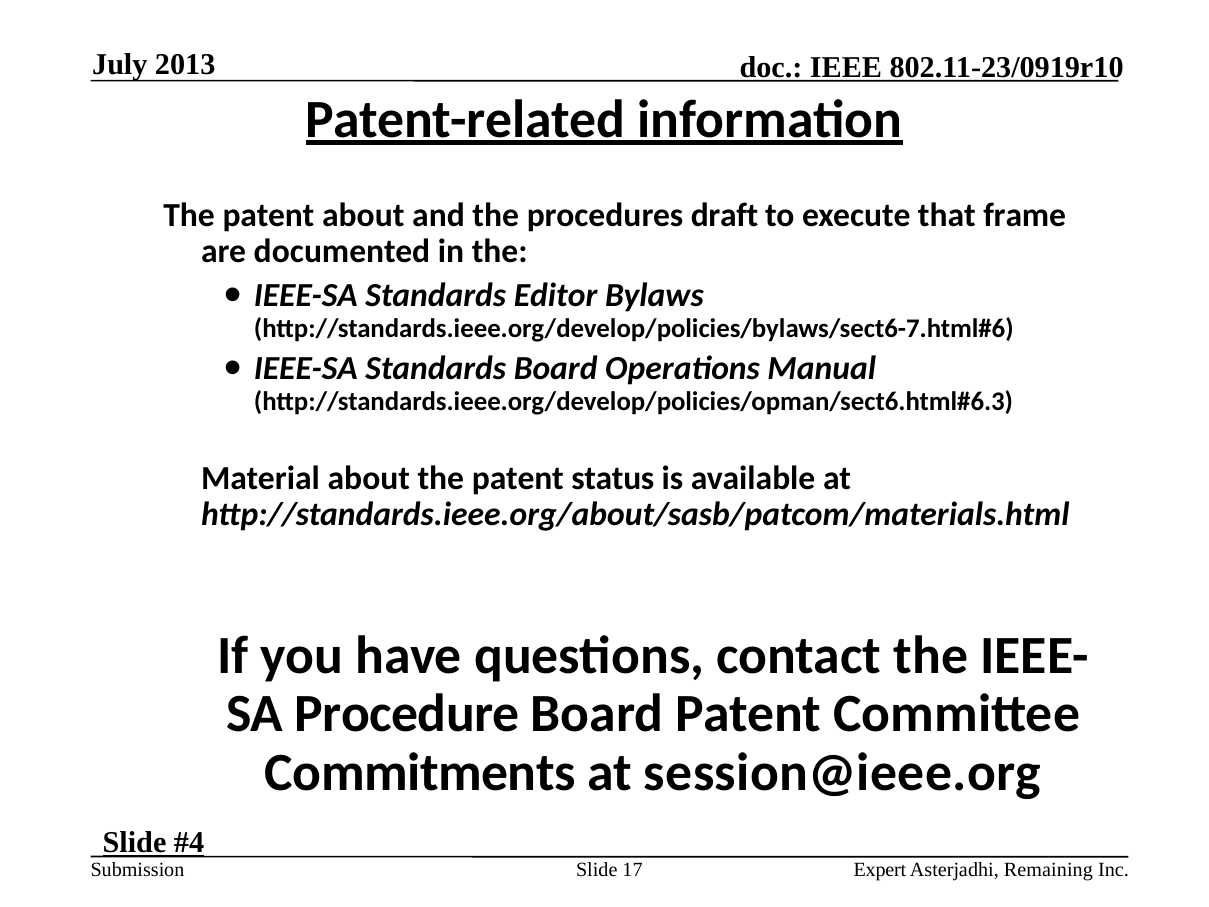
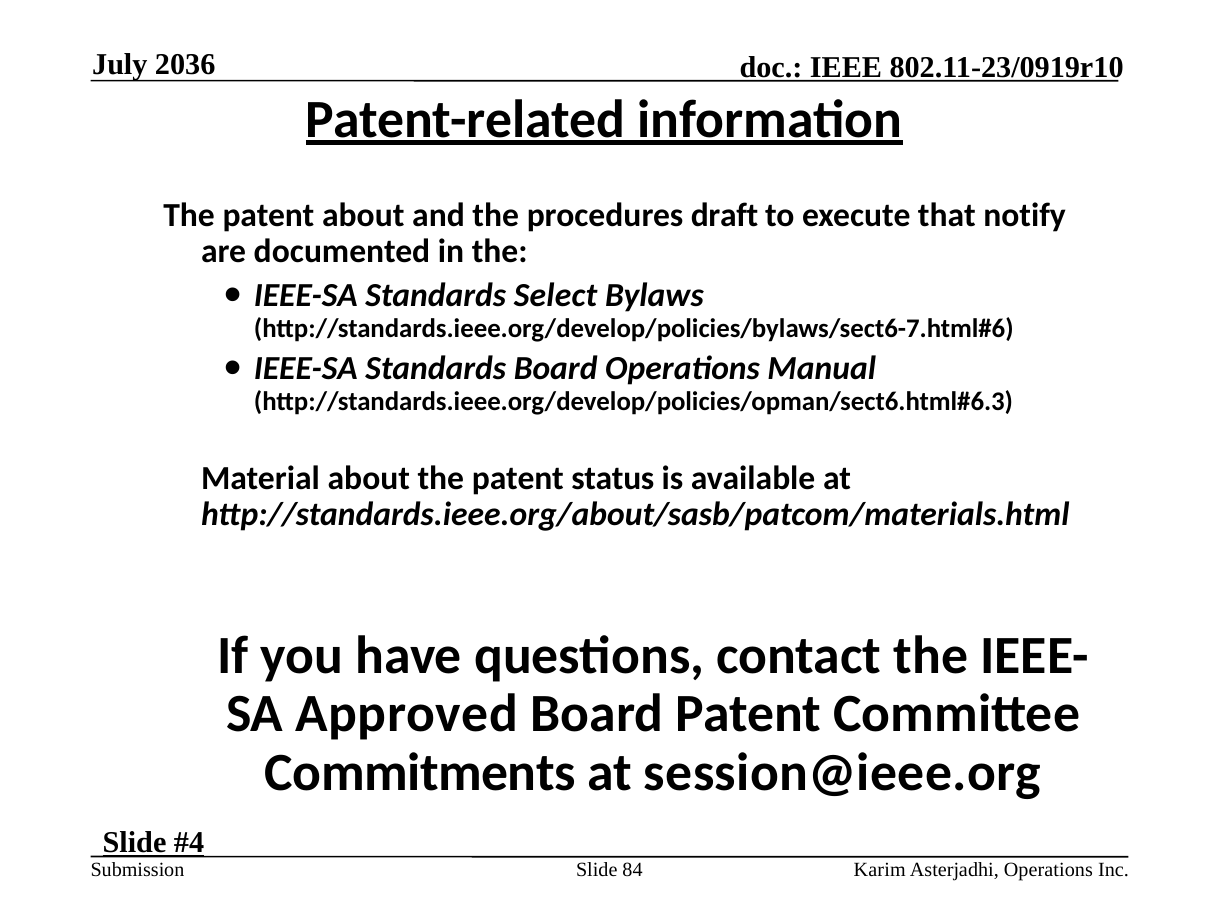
2013: 2013 -> 2036 (185, 64)
frame: frame -> notify (1025, 215)
Editor: Editor -> Select (556, 296)
Procedure: Procedure -> Approved (407, 714)
17: 17 -> 84 (633, 870)
Expert: Expert -> Karim (880, 870)
Asterjadhi Remaining: Remaining -> Operations (1048, 870)
